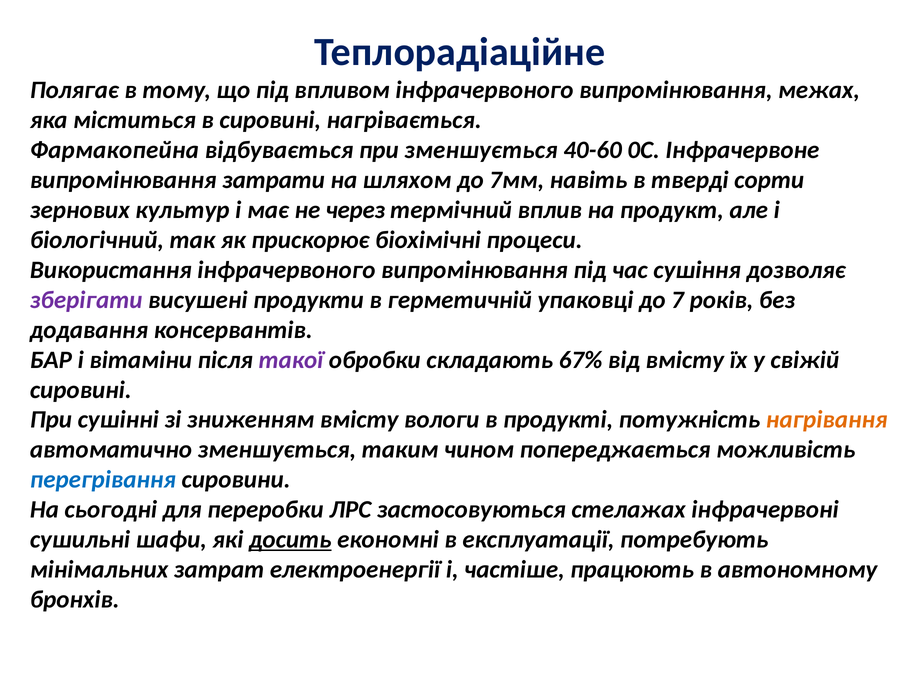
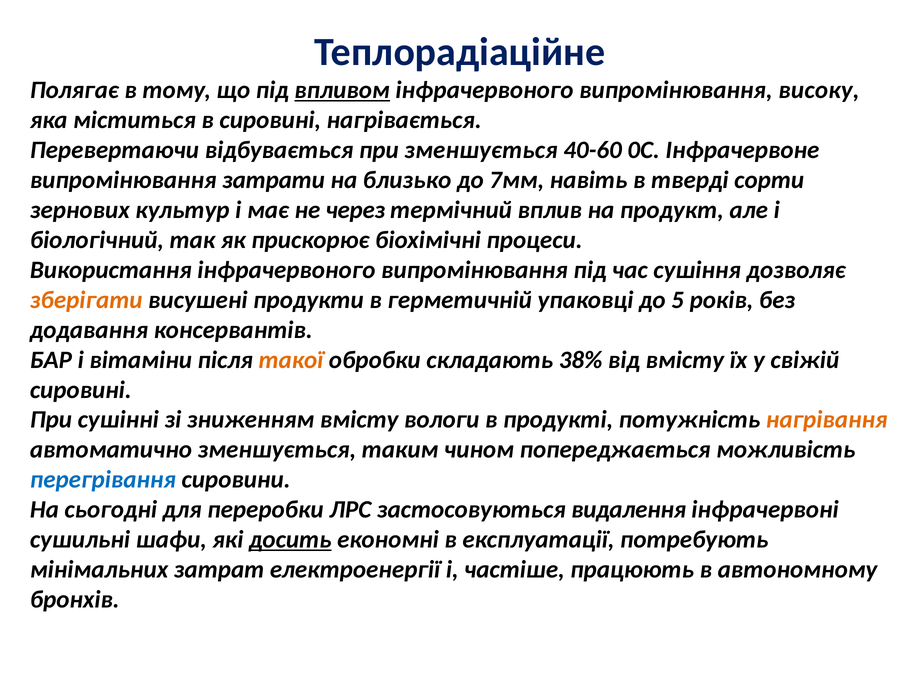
впливом underline: none -> present (342, 90)
межах: межах -> високу (819, 90)
Фармакопейна: Фармакопейна -> Перевертаючи (114, 150)
шляхом: шляхом -> близько (407, 180)
зберігати colour: purple -> orange (86, 300)
7: 7 -> 5 (678, 300)
такої colour: purple -> orange (291, 360)
67%: 67% -> 38% (581, 360)
стелажах: стелажах -> видалення (629, 510)
